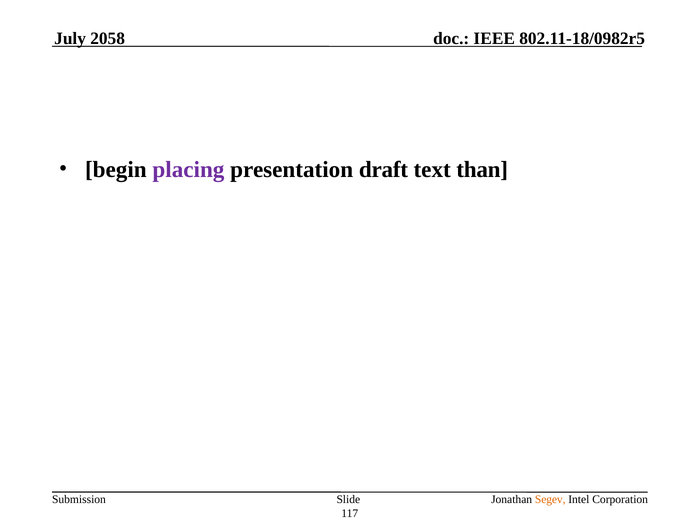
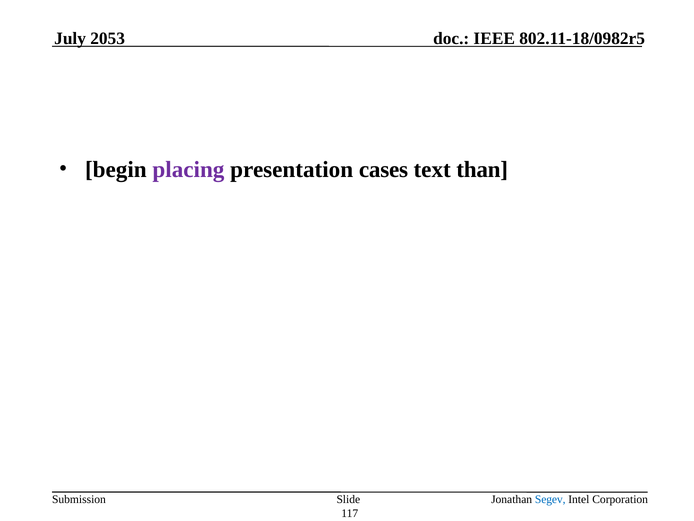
2058: 2058 -> 2053 (108, 39)
draft: draft -> cases (383, 169)
Segev colour: orange -> blue (550, 499)
